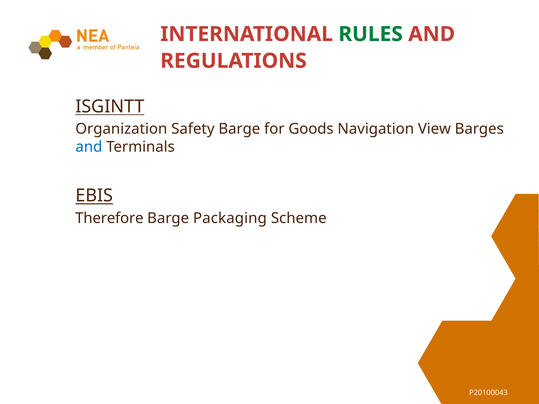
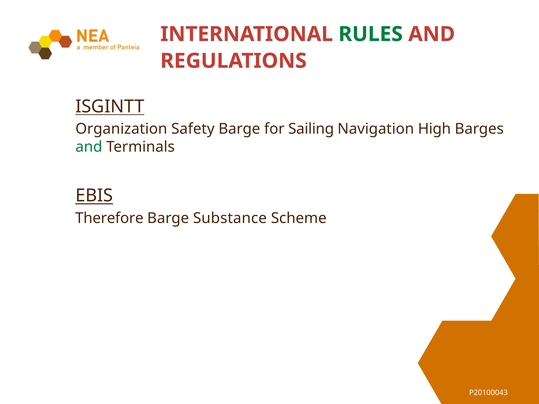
Goods: Goods -> Sailing (311, 129)
View: View -> High (434, 129)
and colour: blue -> green (89, 147)
Packaging: Packaging -> Substance (230, 218)
